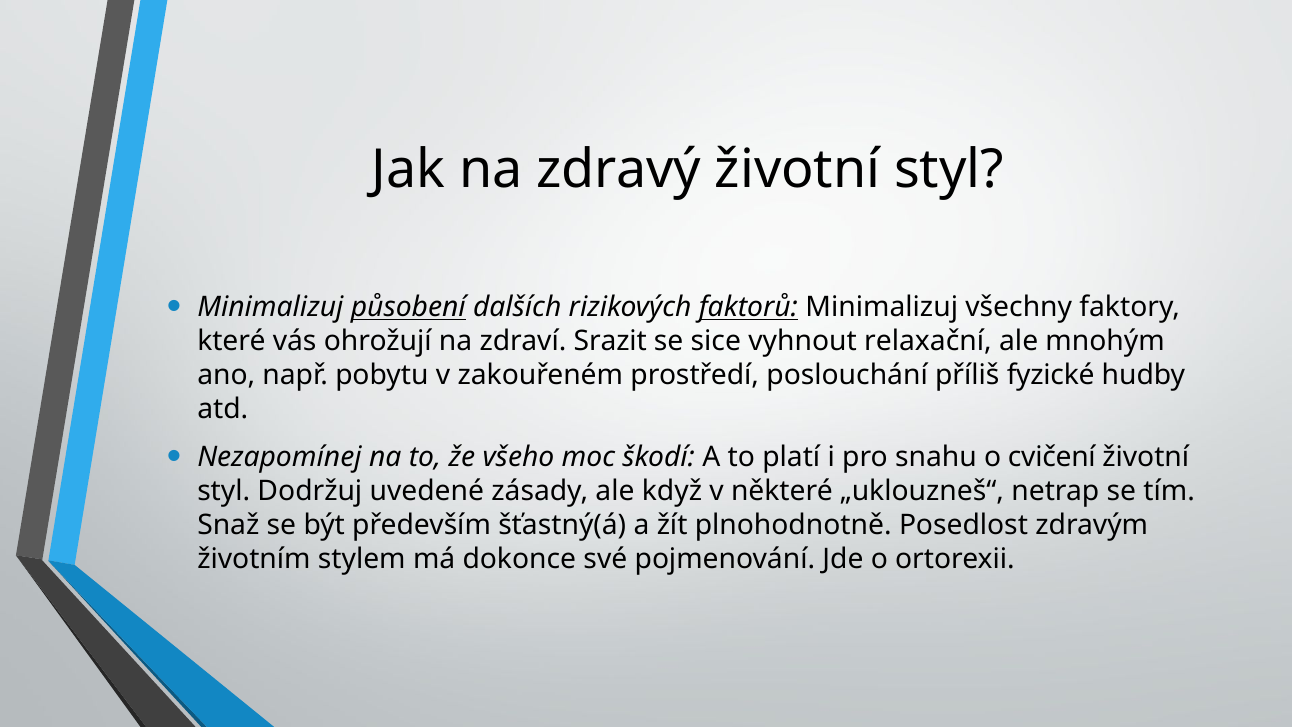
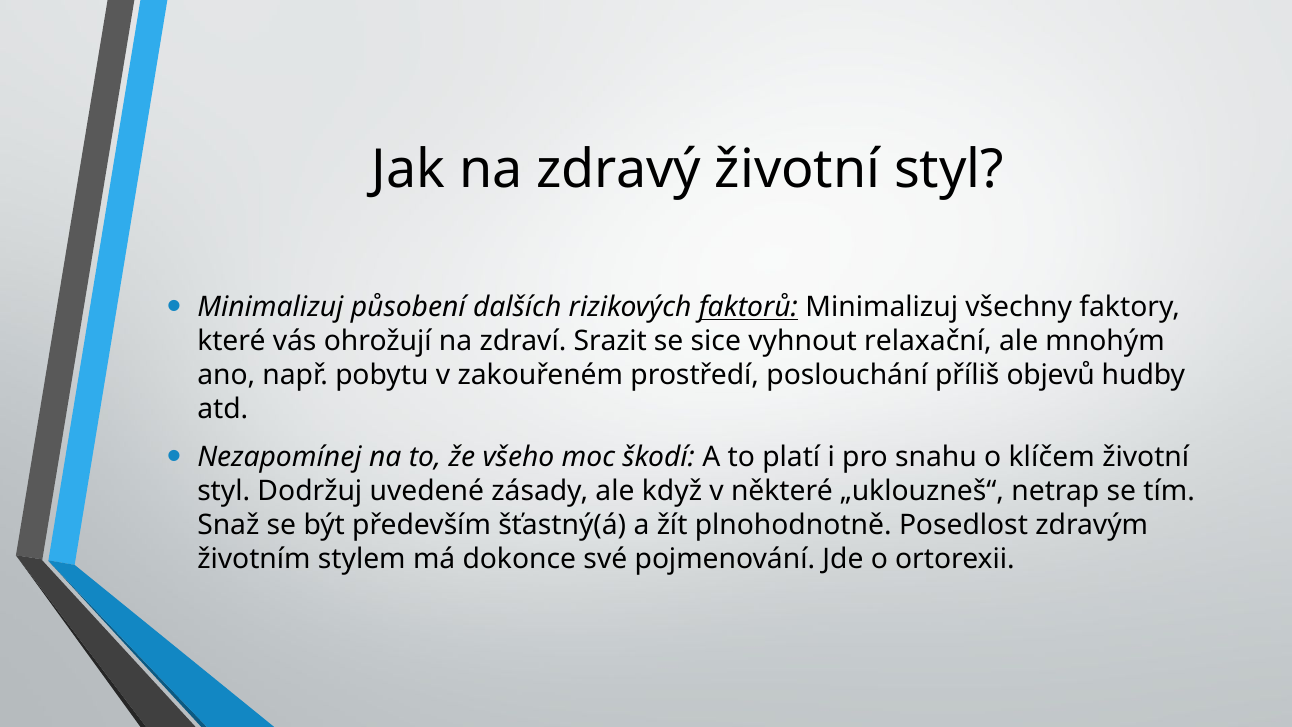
působení underline: present -> none (408, 307)
fyzické: fyzické -> objevů (1051, 375)
cvičení: cvičení -> klíčem (1052, 457)
